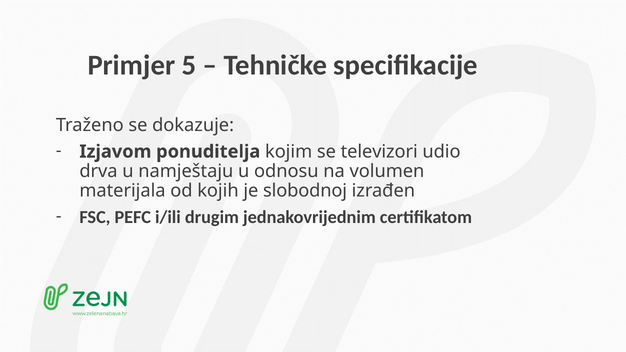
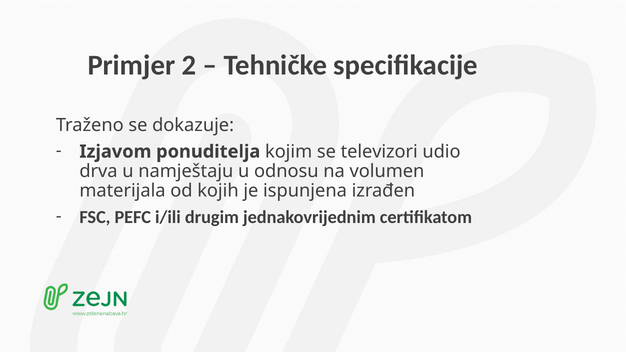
5: 5 -> 2 (189, 65)
slobodnoj: slobodnoj -> ispunjena (305, 191)
